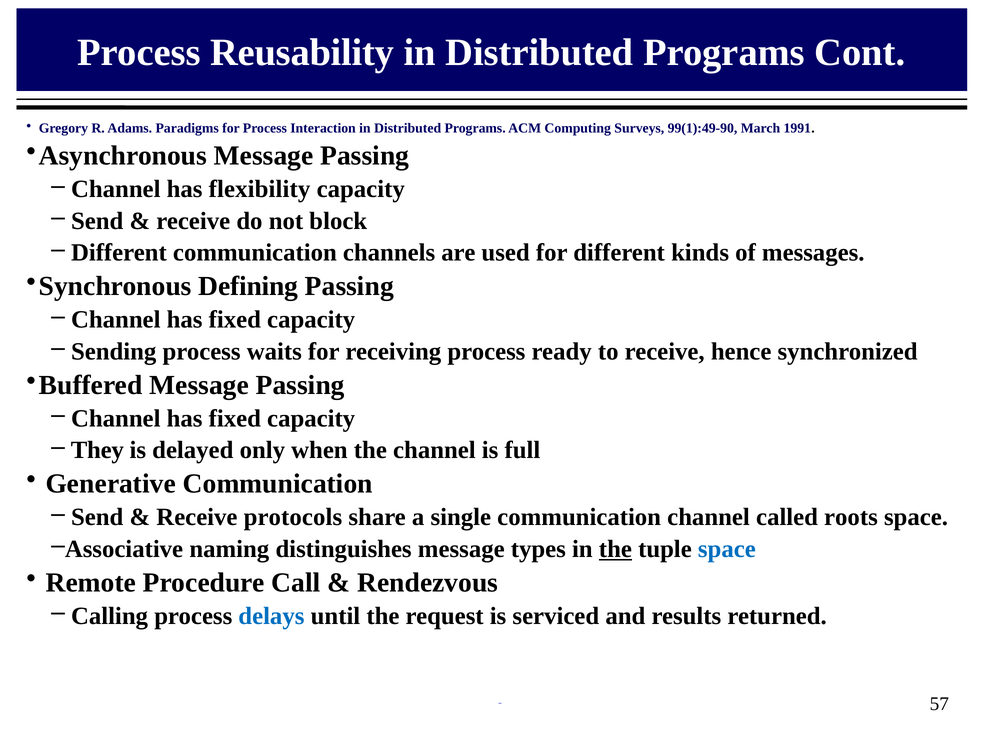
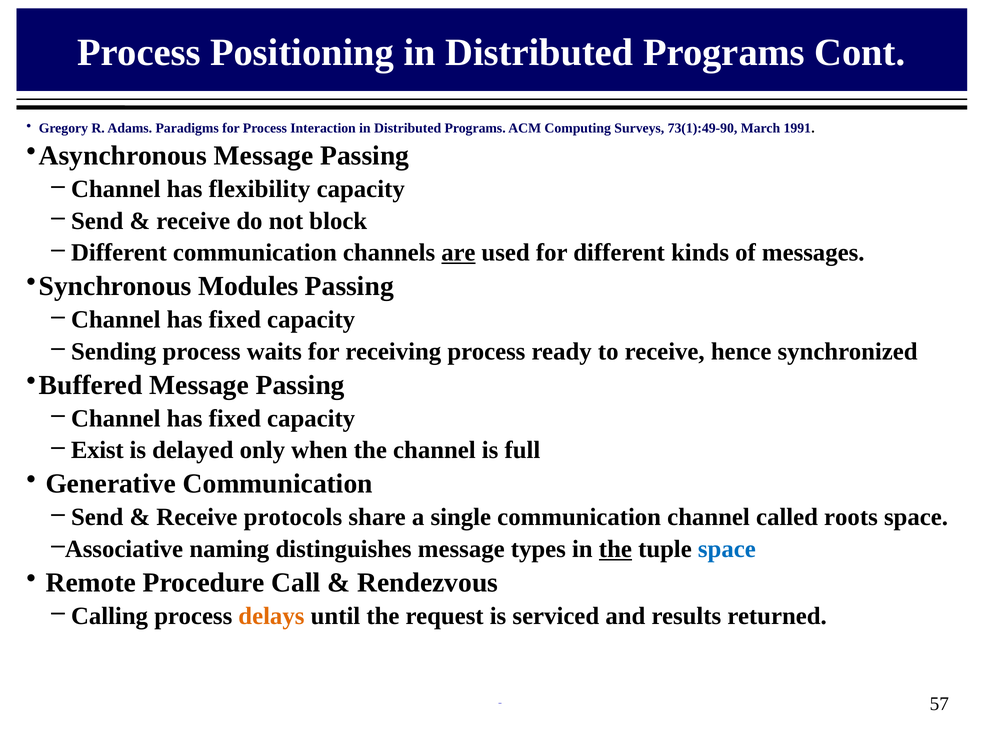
Reusability: Reusability -> Positioning (302, 52)
99(1):49-90: 99(1):49-90 -> 73(1):49-90 (702, 128)
are underline: none -> present (458, 253)
Defining: Defining -> Modules (248, 286)
They: They -> Exist (97, 450)
delays colour: blue -> orange (271, 616)
